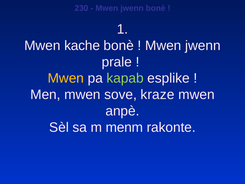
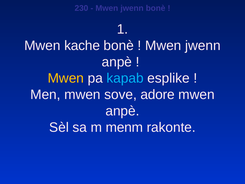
prale: prale -> anpè (117, 62)
kapab colour: light green -> light blue (125, 78)
kraze: kraze -> adore (158, 94)
